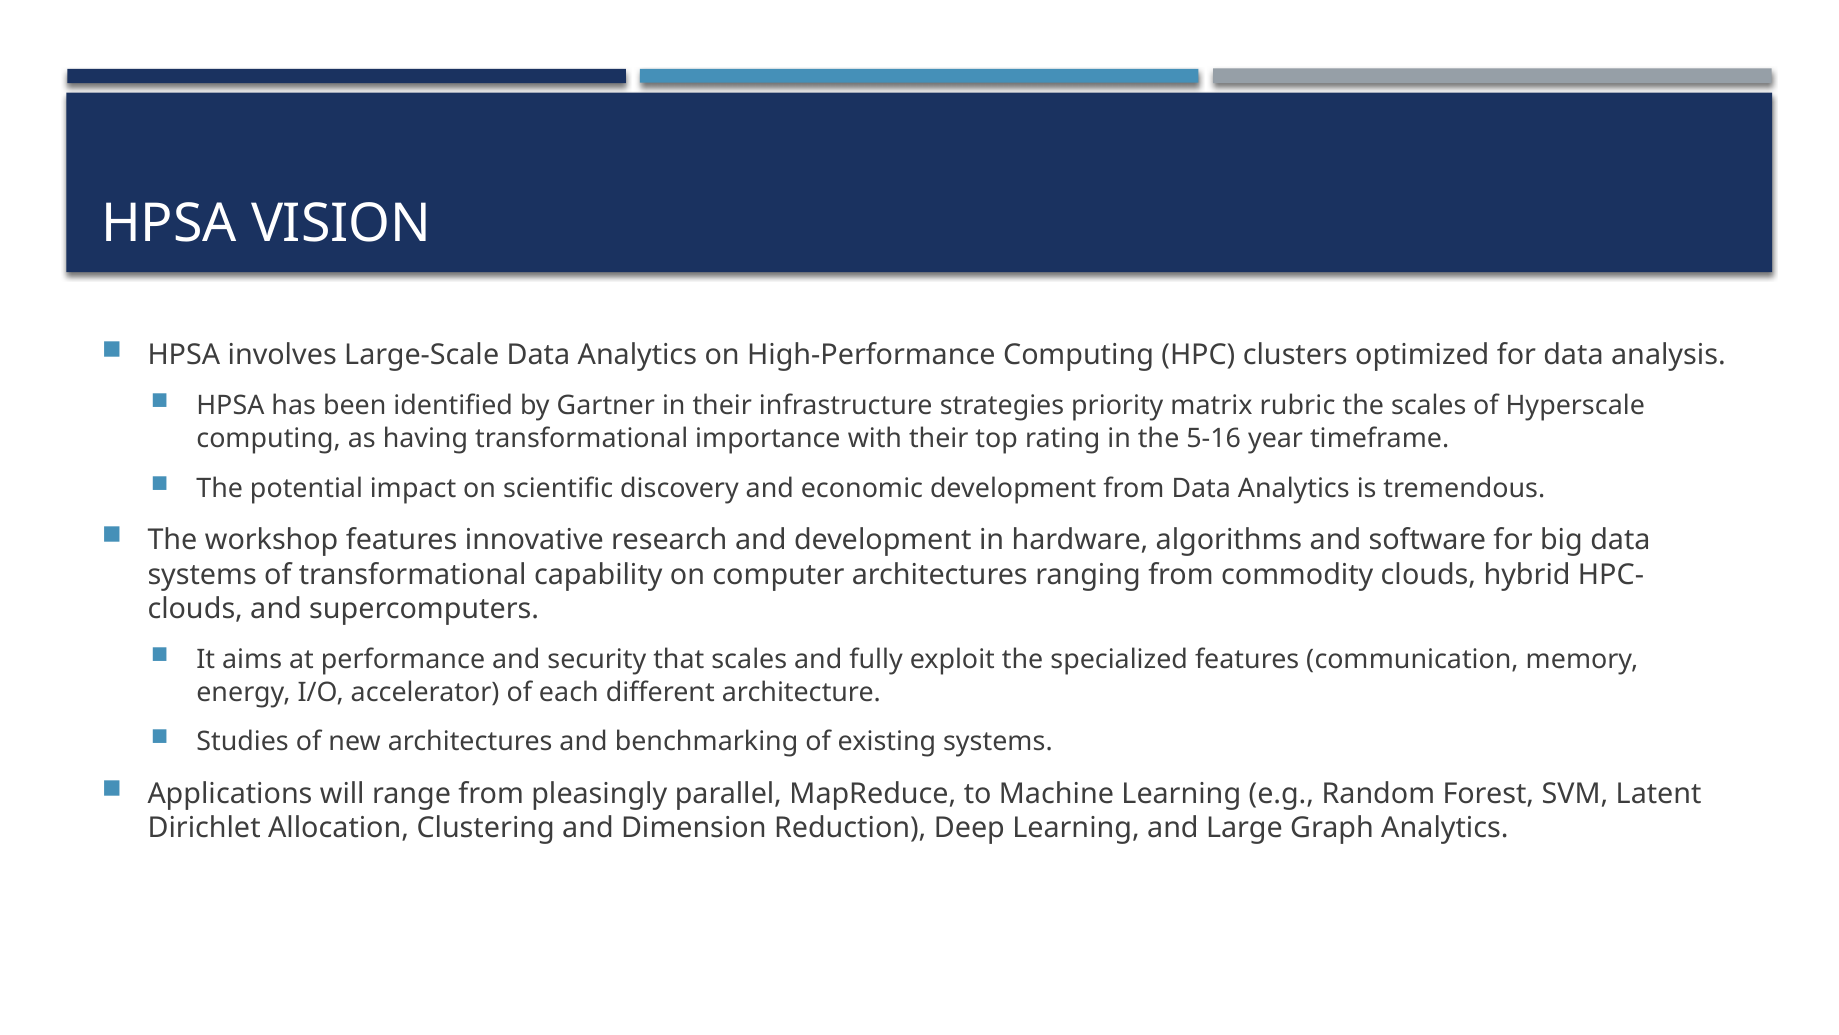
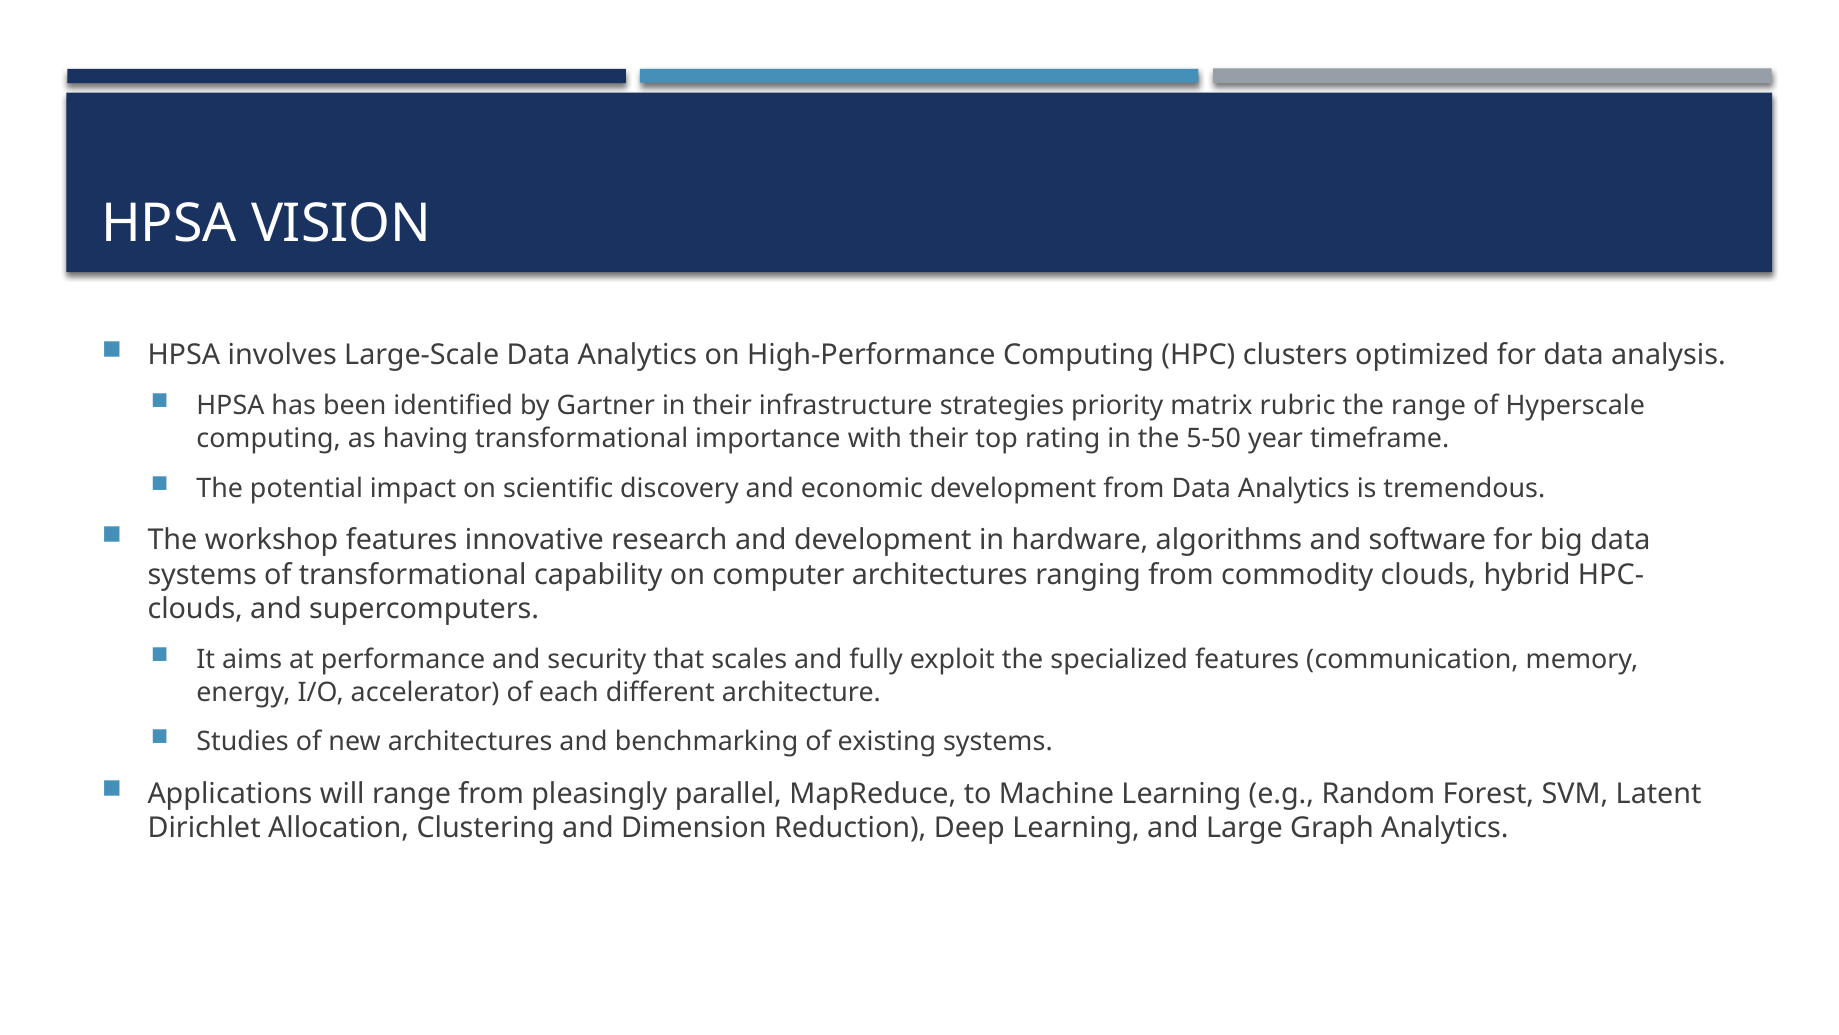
the scales: scales -> range (1429, 406)
5-16: 5-16 -> 5-50 (1214, 438)
